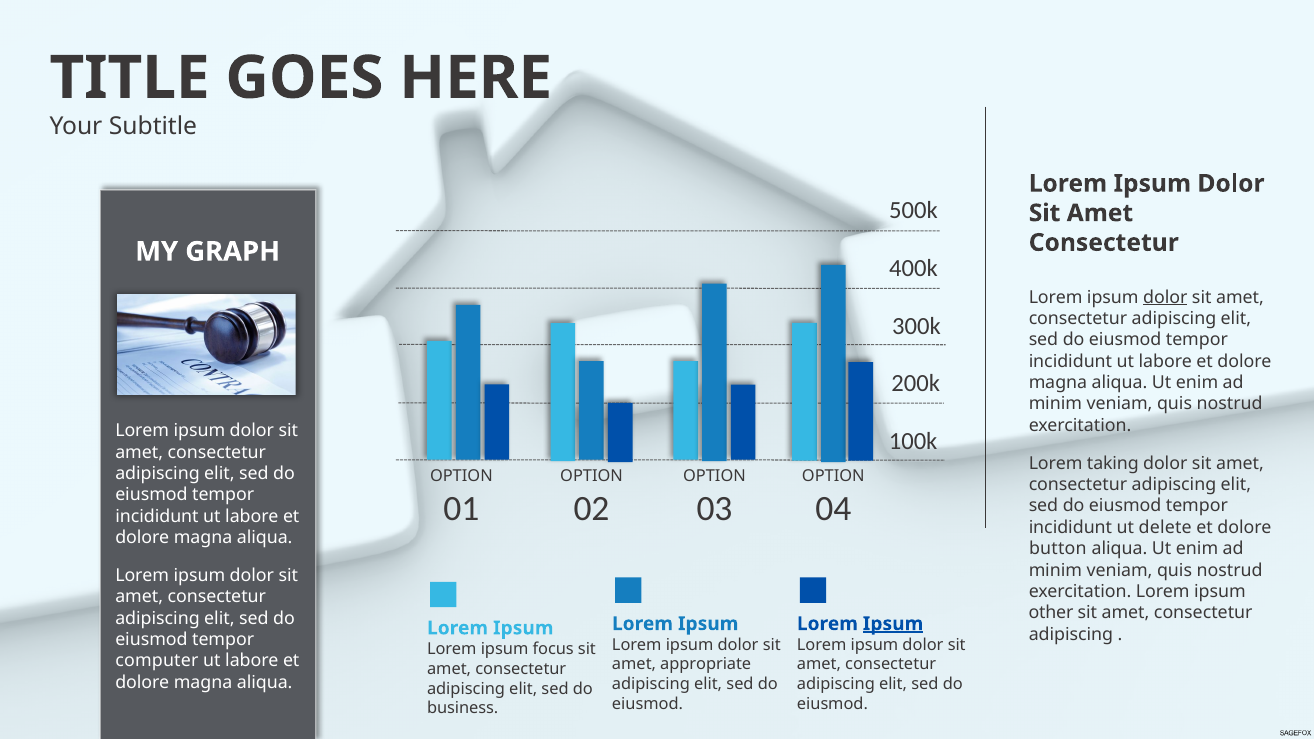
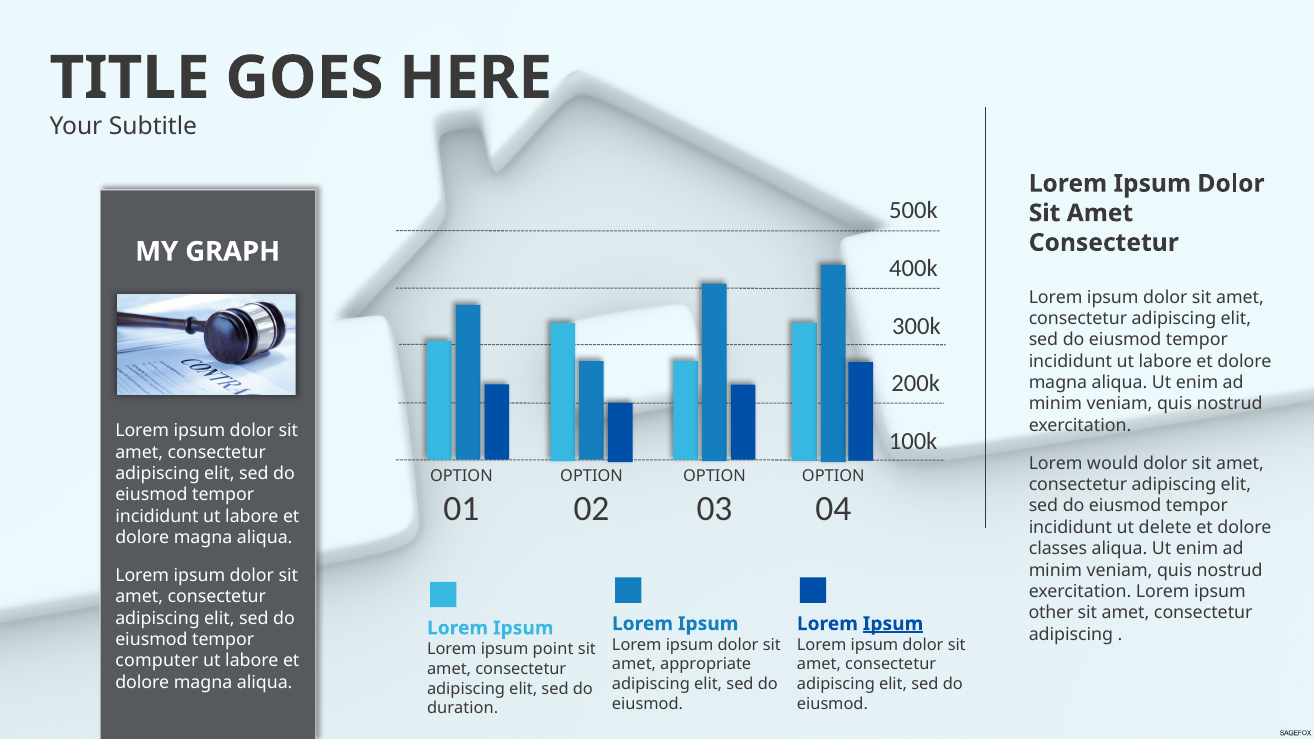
dolor underline: present -> none (1165, 297)
taking: taking -> would (1113, 463)
button: button -> classes (1058, 549)
focus: focus -> point (553, 649)
business: business -> duration (463, 708)
